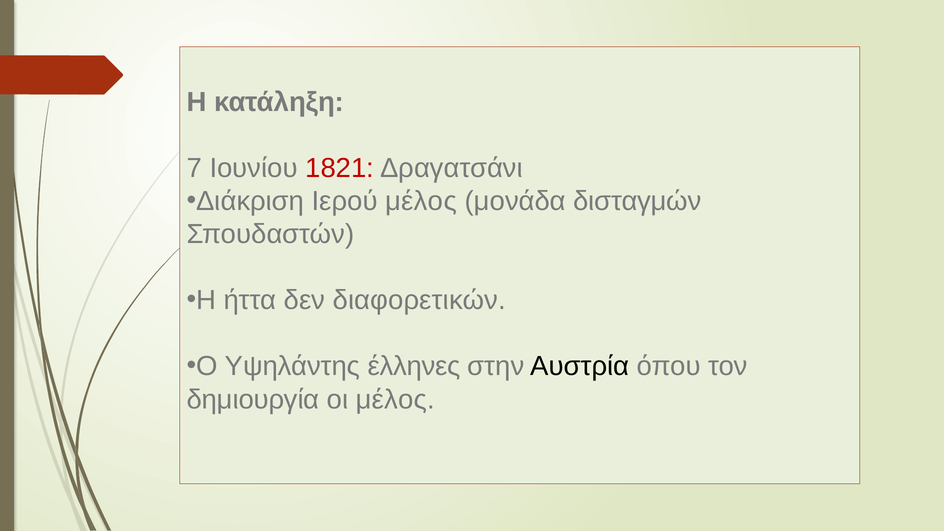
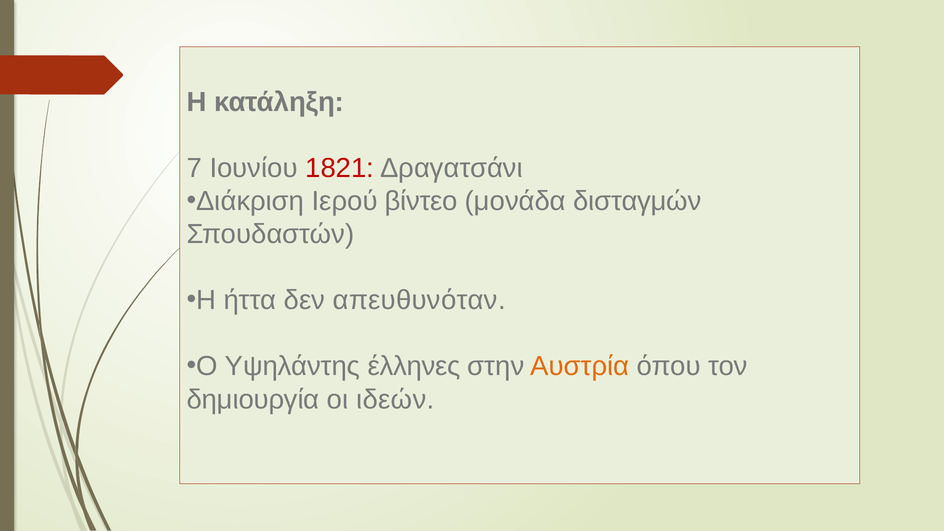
Ιερού μέλος: μέλος -> βίντεο (421, 201)
διαφορετικών: διαφορετικών -> απευθυνόταν (419, 300)
Αυστρία colour: black -> orange (580, 366)
οι μέλος: μέλος -> ιδεών (395, 399)
